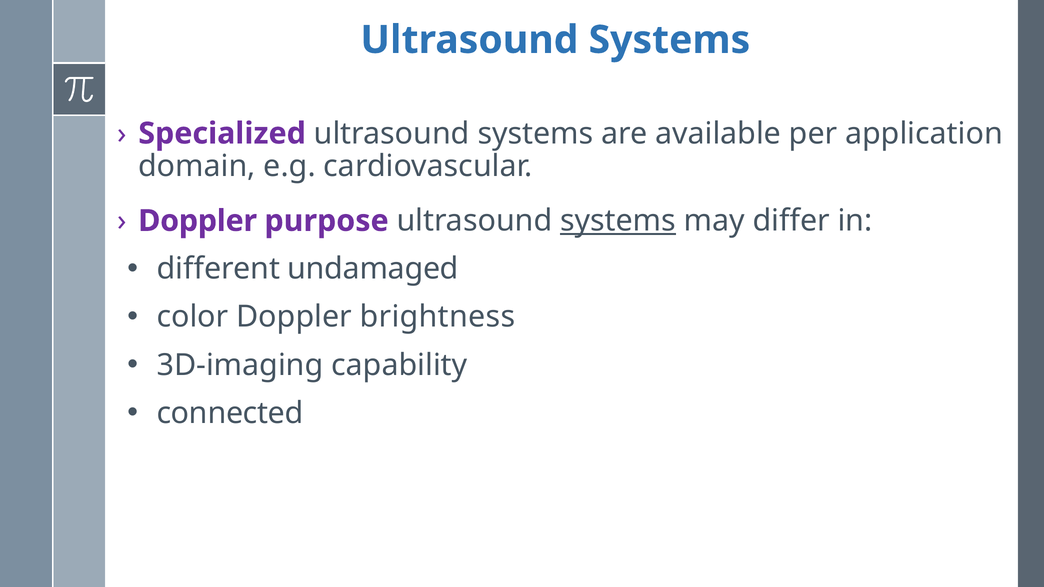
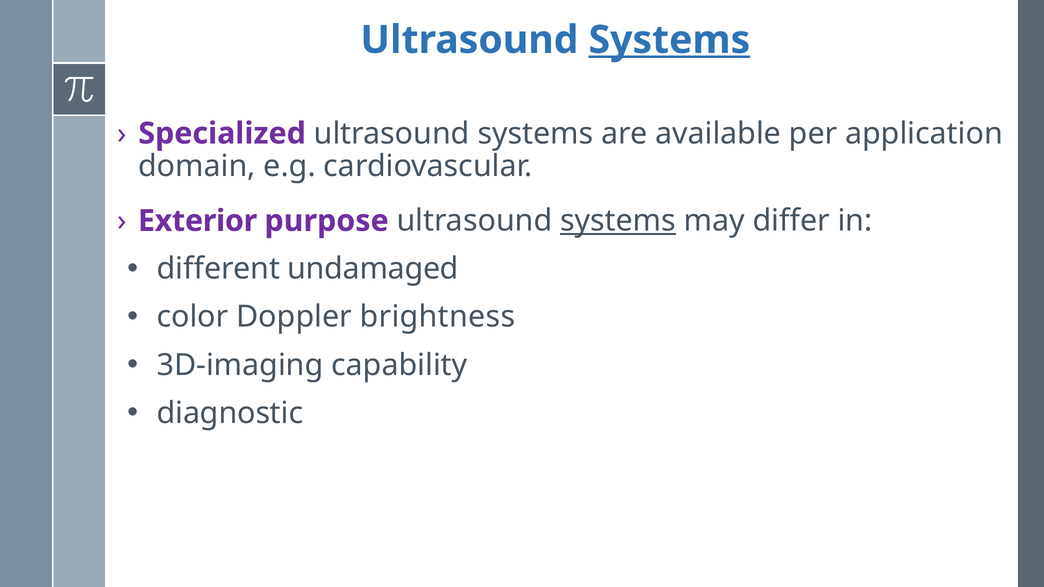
Systems underline: none -> present (669, 40)
Doppler: Doppler -> Exterior (198, 221)
connected: connected -> diagnostic (230, 413)
